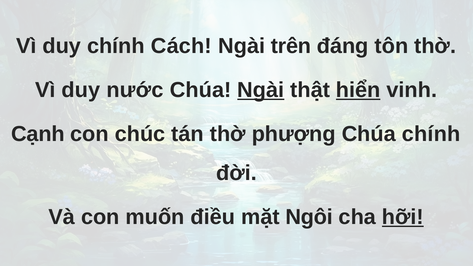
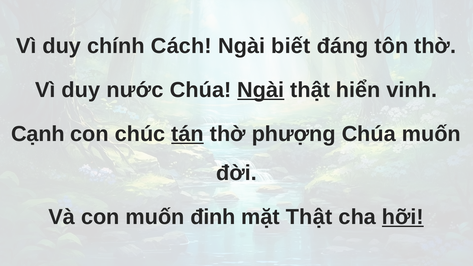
trên: trên -> biết (291, 46)
hiển underline: present -> none (358, 90)
tán underline: none -> present (188, 134)
Chúa chính: chính -> muốn (431, 134)
điều: điều -> đinh (213, 217)
mặt Ngôi: Ngôi -> Thật (309, 217)
